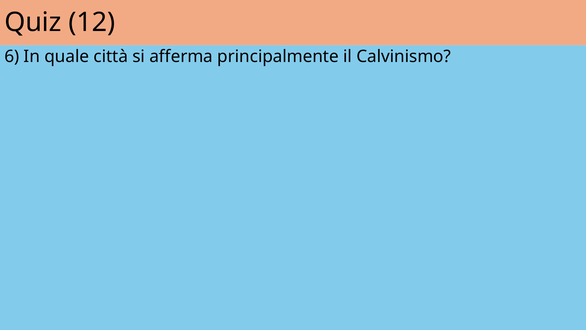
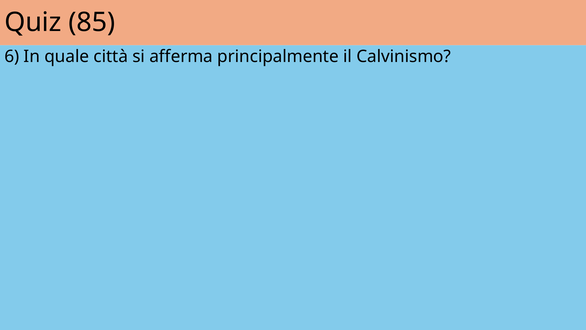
12: 12 -> 85 (92, 22)
